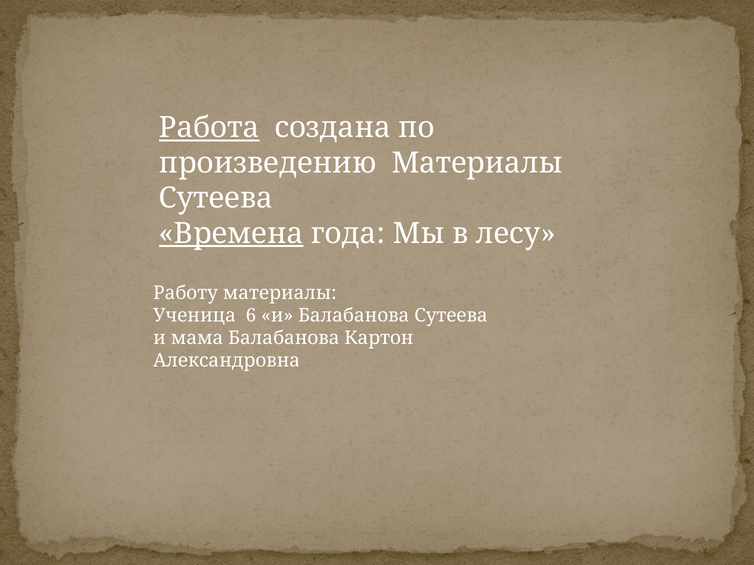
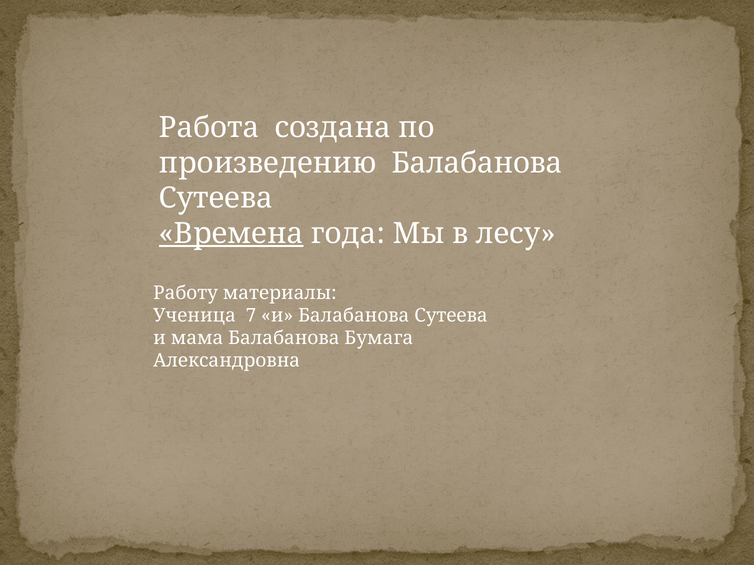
Работа underline: present -> none (209, 128)
произведению Материалы: Материалы -> Балабанова (477, 163)
6: 6 -> 7 (251, 316)
Картон: Картон -> Бумага (379, 338)
